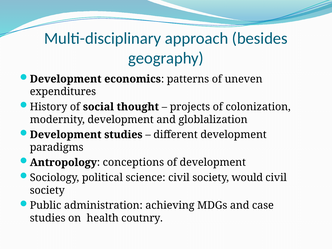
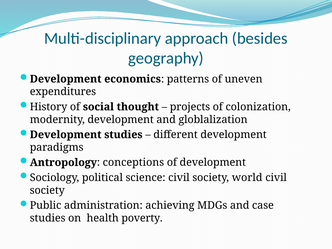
would: would -> world (247, 178)
coutnry: coutnry -> poverty (142, 218)
